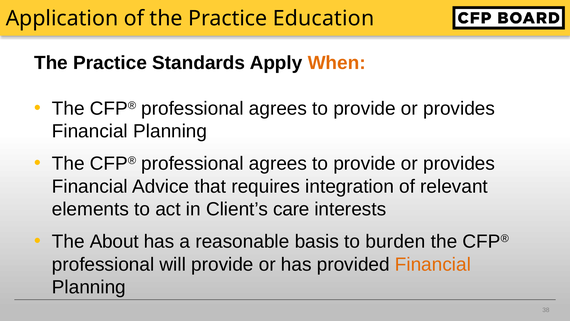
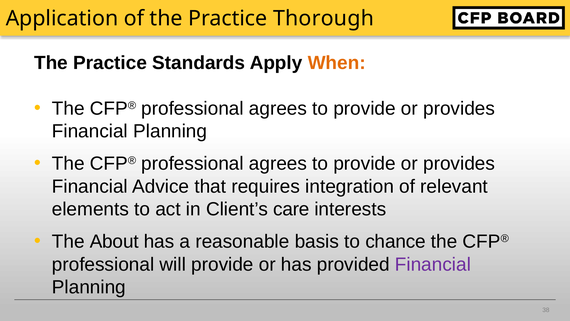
Education: Education -> Thorough (324, 18)
burden: burden -> chance (396, 241)
Financial colour: orange -> purple (433, 264)
